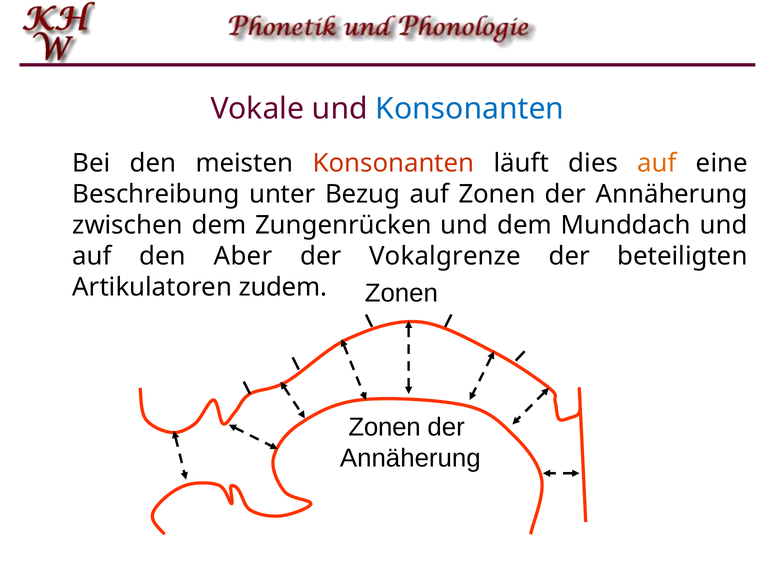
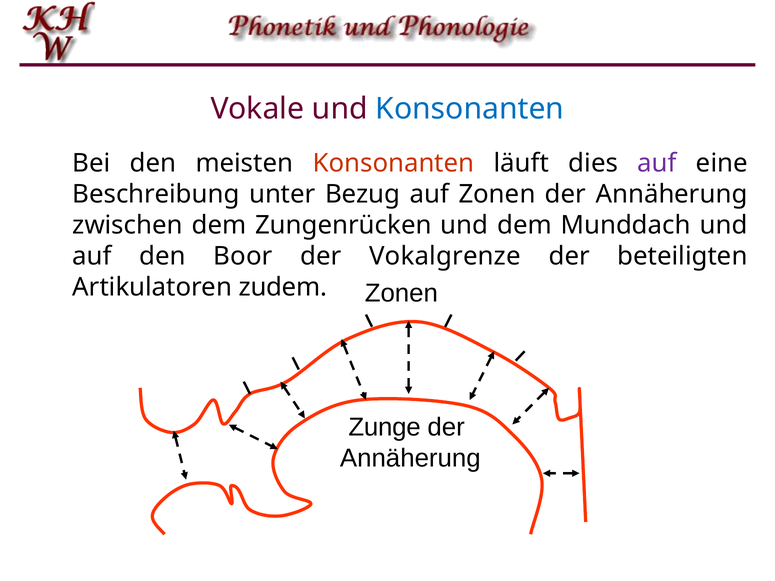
auf colour: orange -> purple (657, 163)
Aber: Aber -> Boor (243, 256)
Zonen: Zonen -> Zunge (385, 428)
